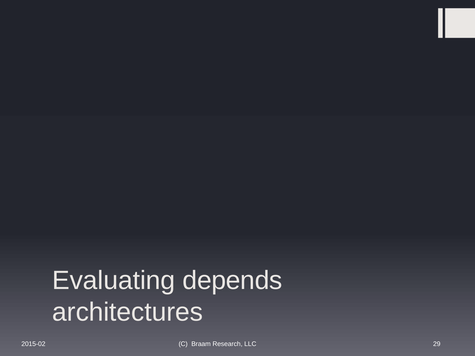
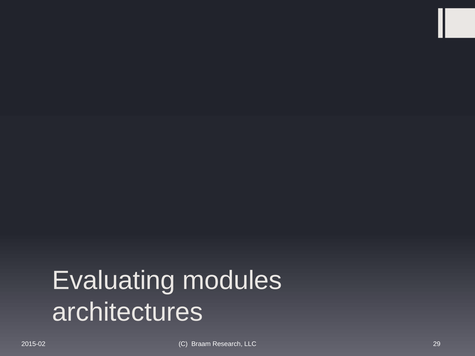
depends: depends -> modules (232, 281)
